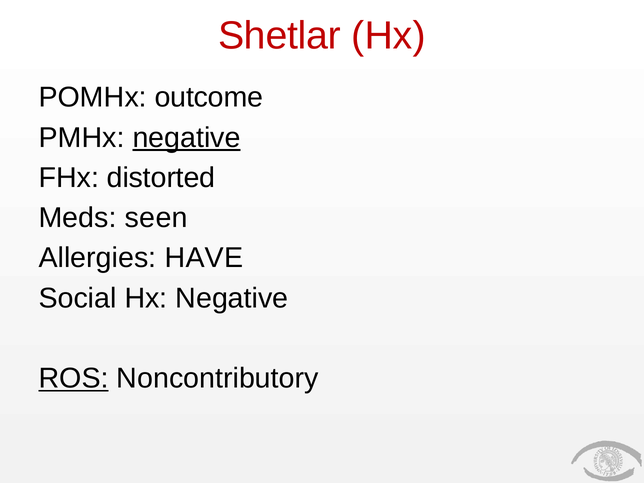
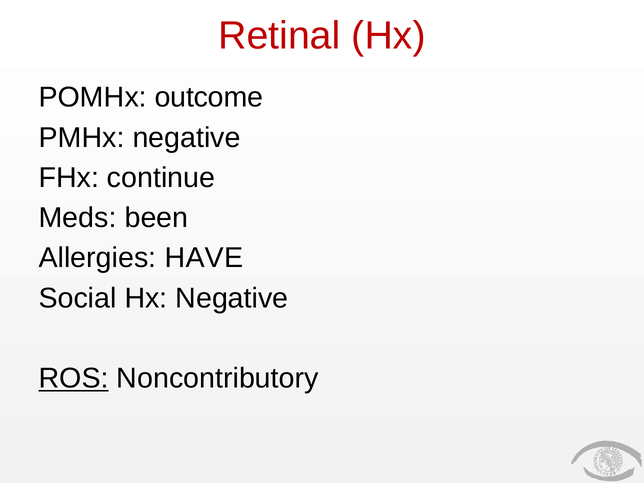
Shetlar: Shetlar -> Retinal (279, 36)
negative underline: present -> none (187, 138)
distorted: distorted -> continue (161, 178)
seen: seen -> been (156, 218)
